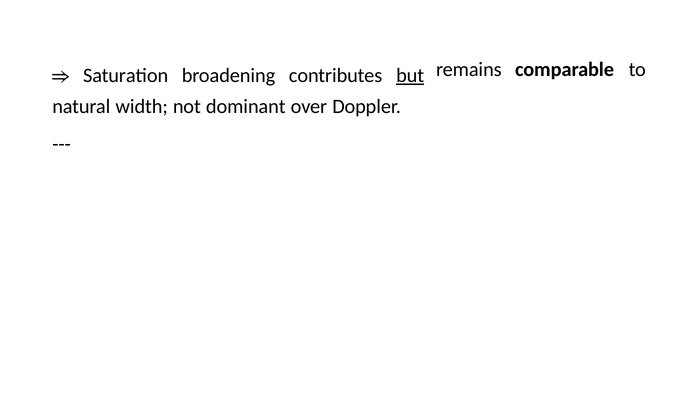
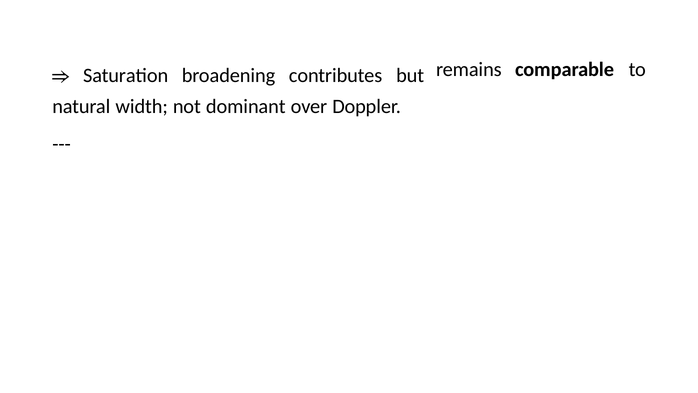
but underline: present -> none (410, 75)
